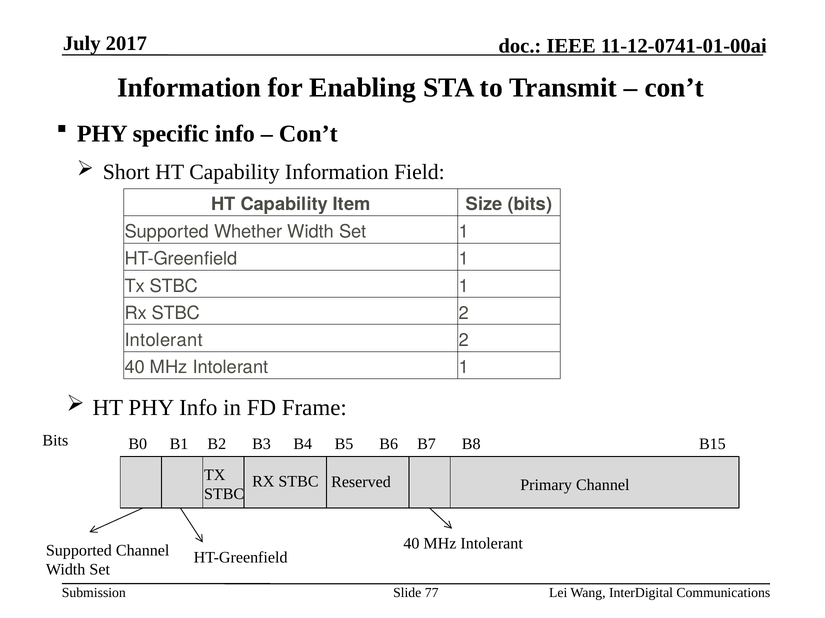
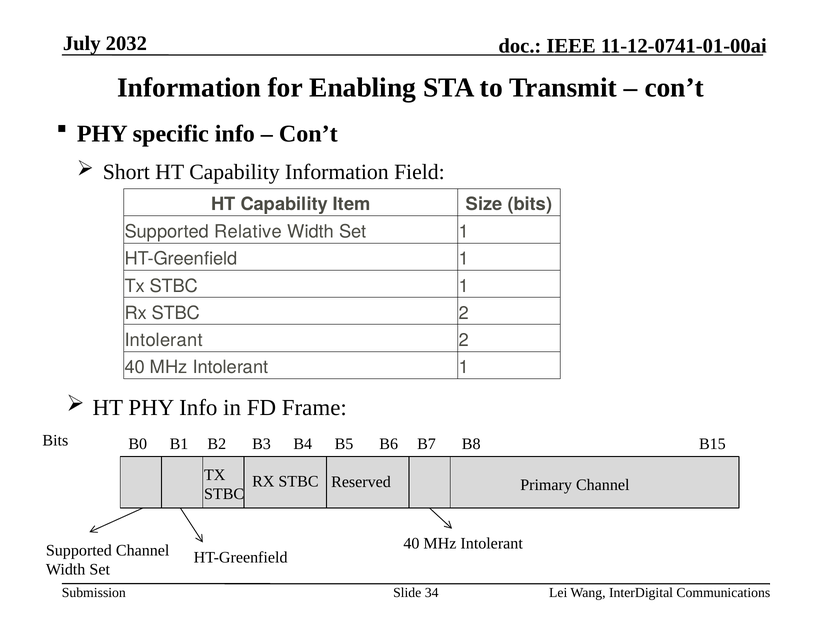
2017: 2017 -> 2032 (126, 44)
Whether: Whether -> Relative (248, 232)
77: 77 -> 34 (432, 593)
